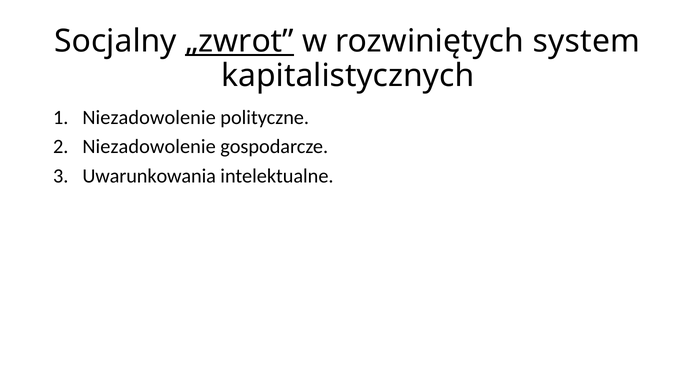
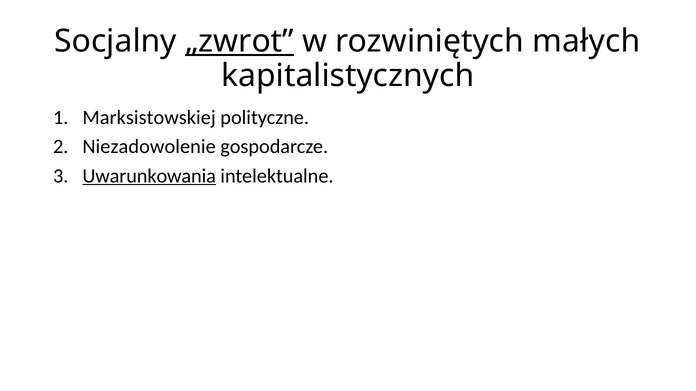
system: system -> małych (586, 41)
Niezadowolenie: Niezadowolenie -> Marksistowskiej (149, 118)
Uwarunkowania underline: none -> present (149, 176)
